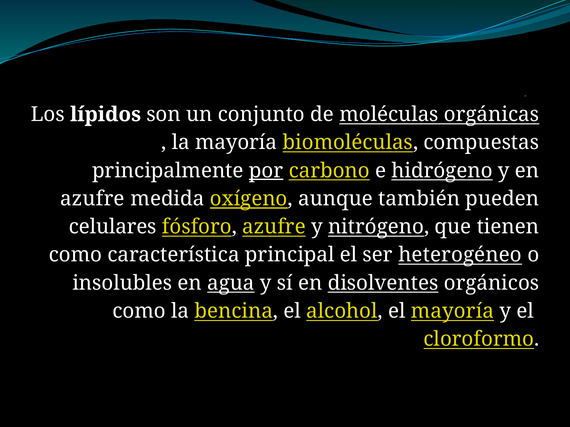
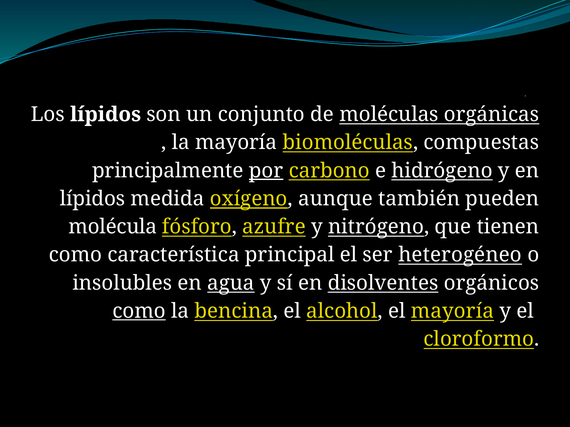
azufre: azufre -> lípidos (93, 199)
celulares: celulares -> molécula (113, 227)
como underline: none -> present (139, 311)
